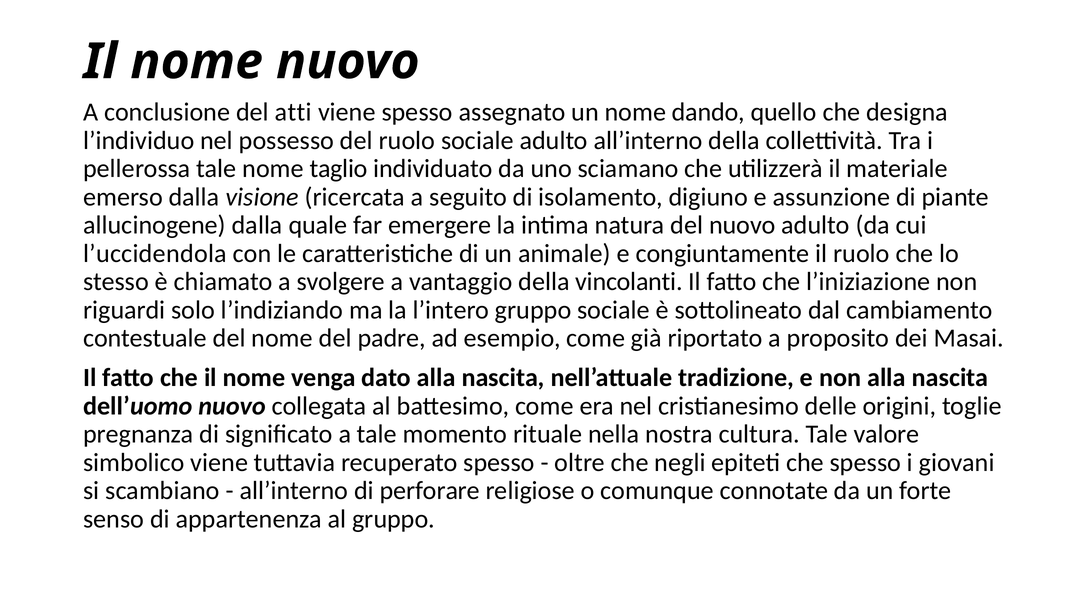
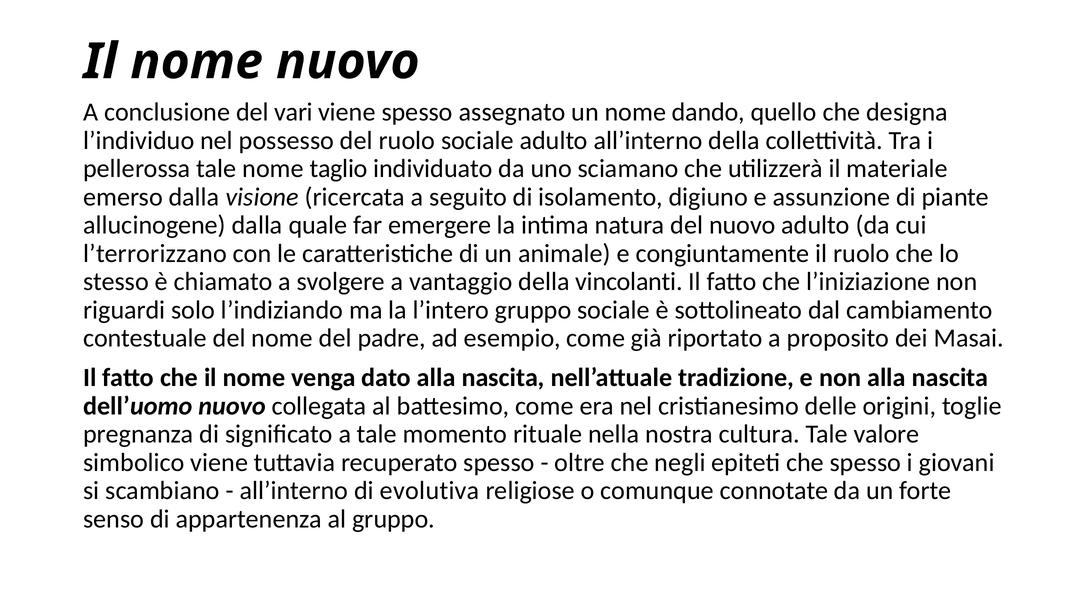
atti: atti -> vari (294, 112)
l’uccidendola: l’uccidendola -> l’terrorizzano (155, 254)
perforare: perforare -> evolutiva (430, 491)
